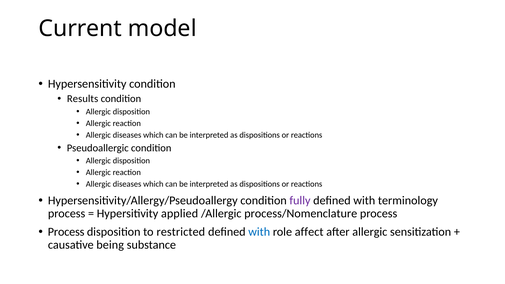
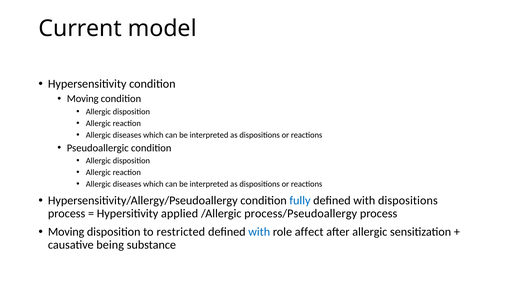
Results: Results -> Moving (83, 99)
fully colour: purple -> blue (300, 201)
with terminology: terminology -> dispositions (408, 201)
process/Nomenclature: process/Nomenclature -> process/Pseudoallergy (301, 214)
Process: Process -> Moving (66, 232)
